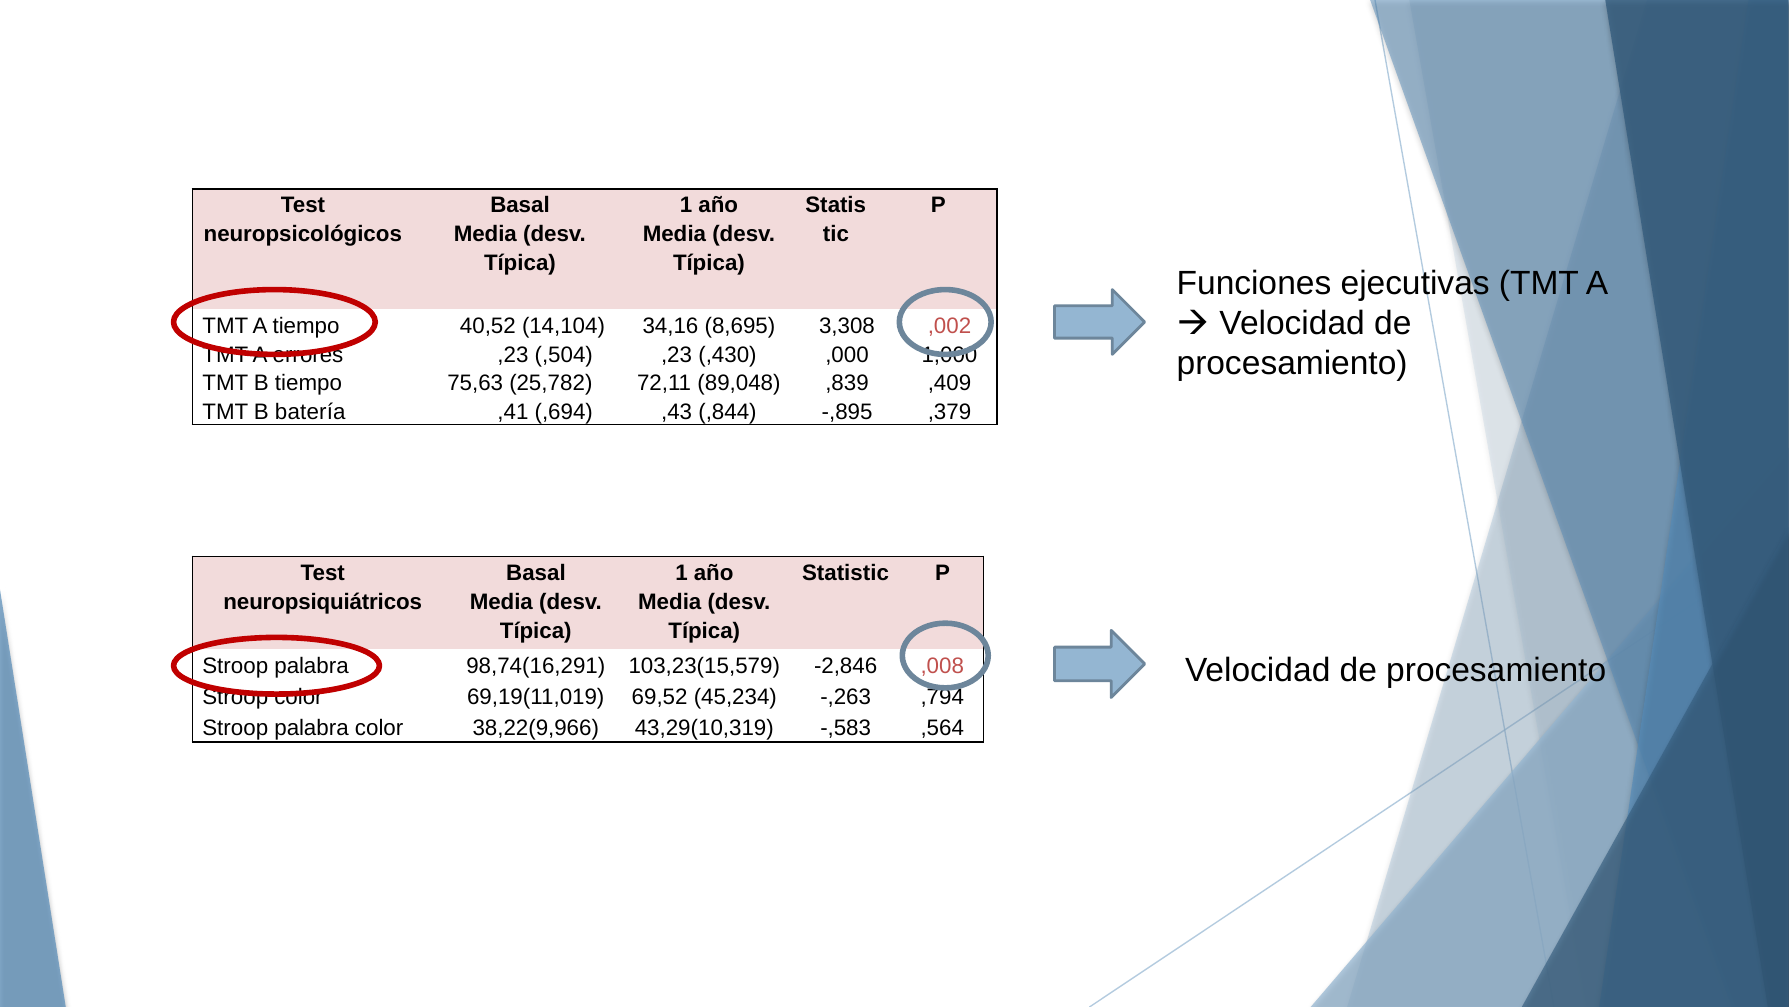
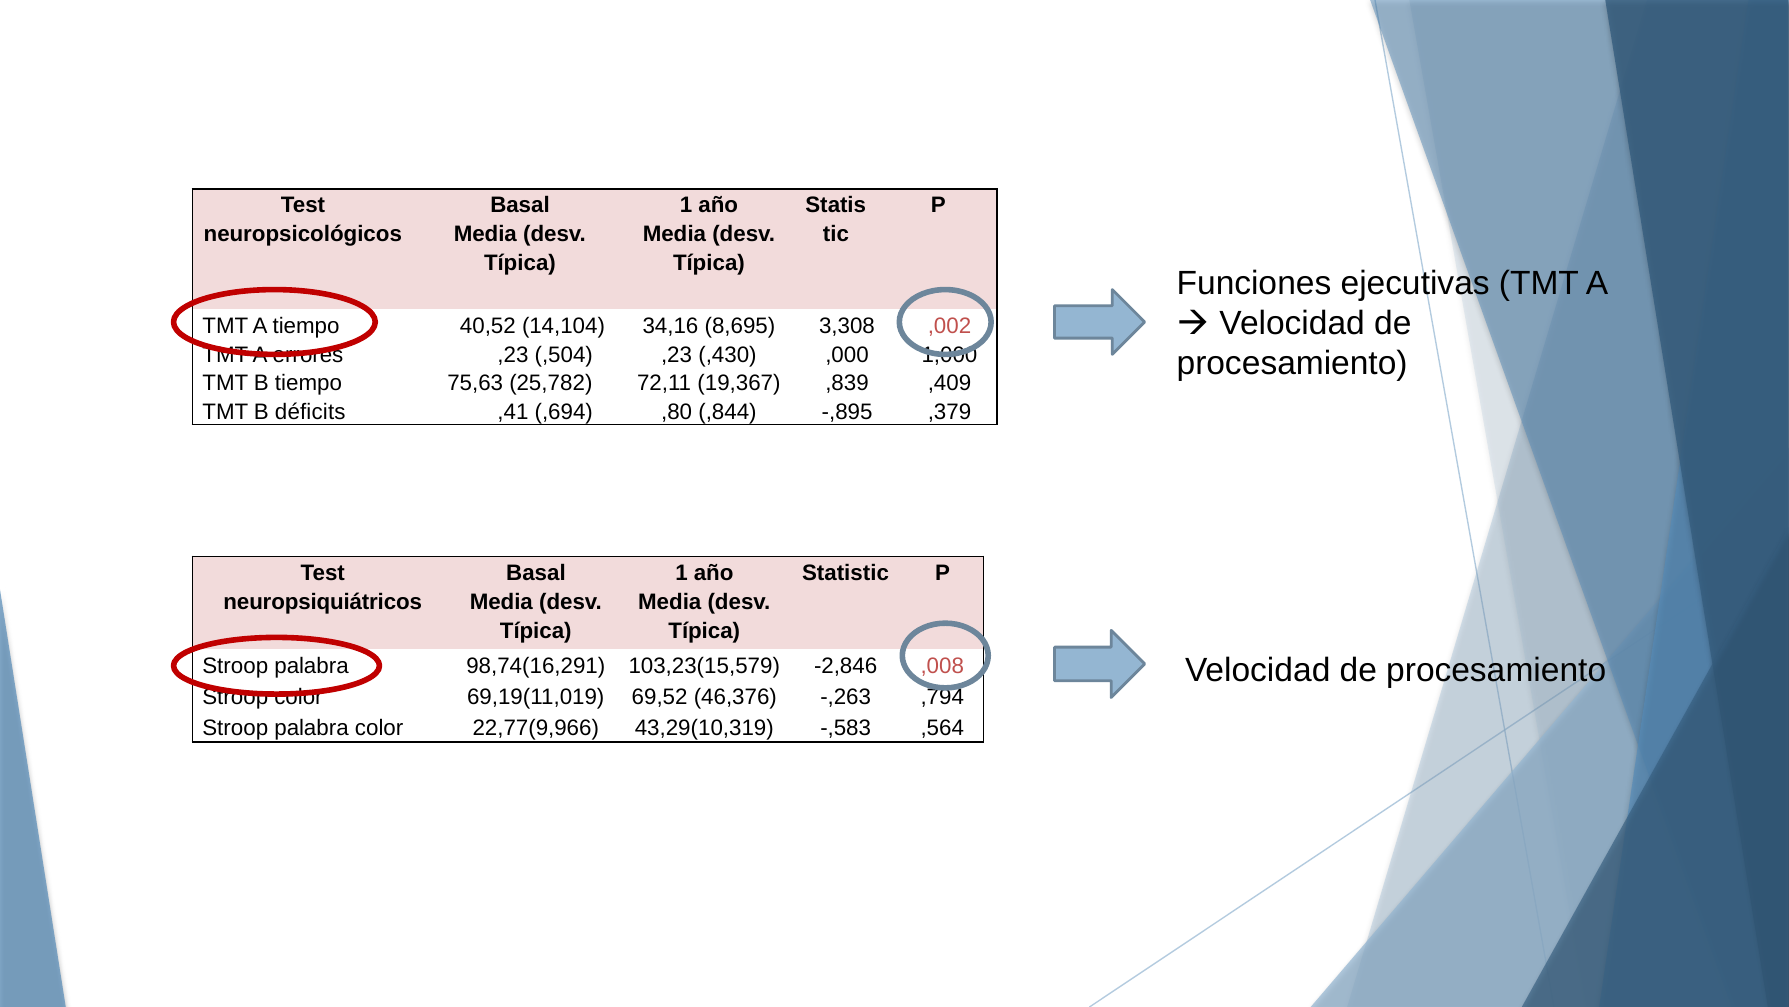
89,048: 89,048 -> 19,367 (739, 383)
batería: batería -> déficits (310, 412)
,43: ,43 -> ,80 (677, 412)
45,234: 45,234 -> 46,376 (735, 696)
38,22(9,966: 38,22(9,966 -> 22,77(9,966 (536, 727)
